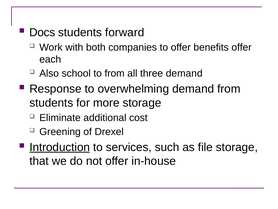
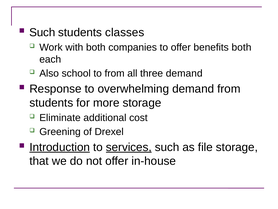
Docs: Docs -> Such (42, 32)
forward: forward -> classes (125, 32)
benefits offer: offer -> both (241, 47)
services underline: none -> present (129, 147)
